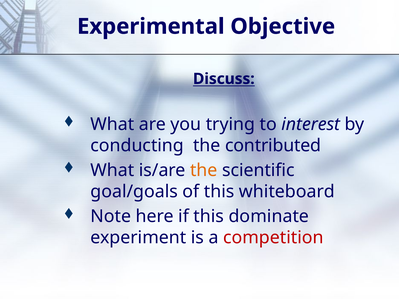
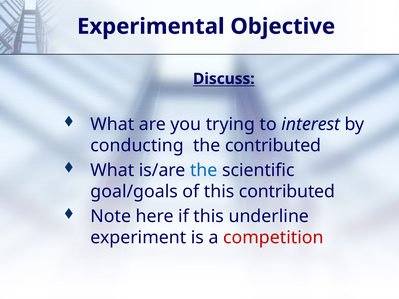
the colour: orange -> blue (204, 170)
this whiteboard: whiteboard -> contributed (287, 192)
dominate: dominate -> underline (269, 217)
